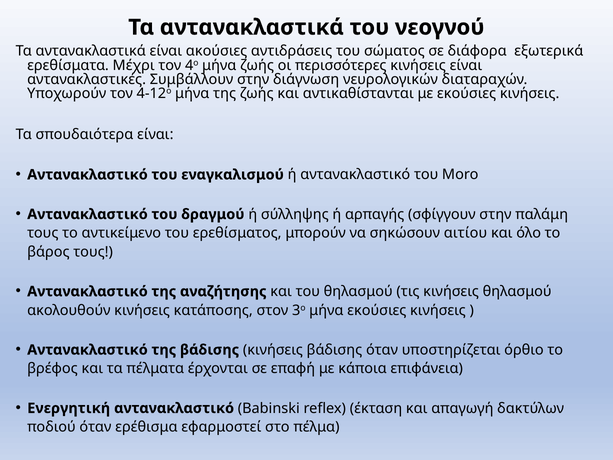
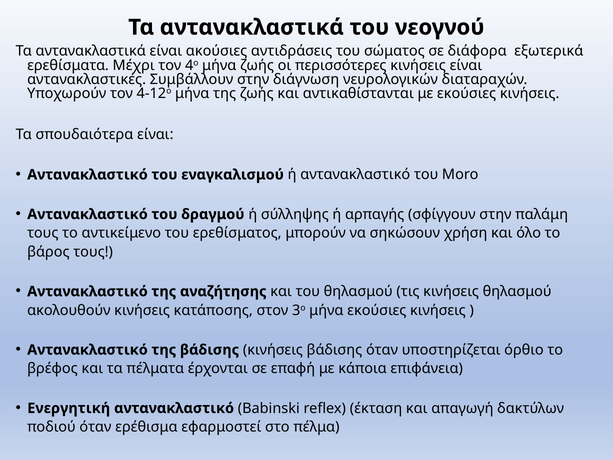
αιτίου: αιτίου -> χρήση (466, 233)
